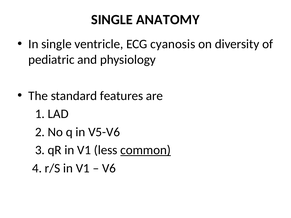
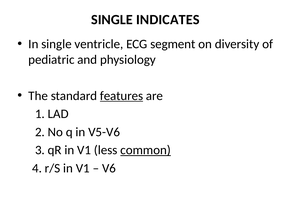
ANATOMY: ANATOMY -> INDICATES (168, 20)
cyanosis: cyanosis -> segment (173, 44)
features underline: none -> present (122, 96)
